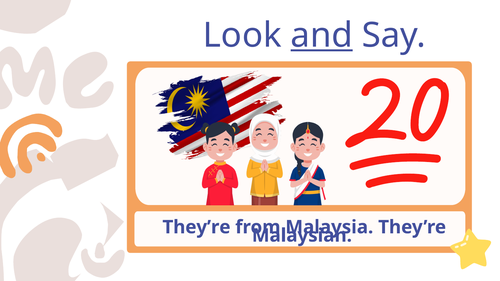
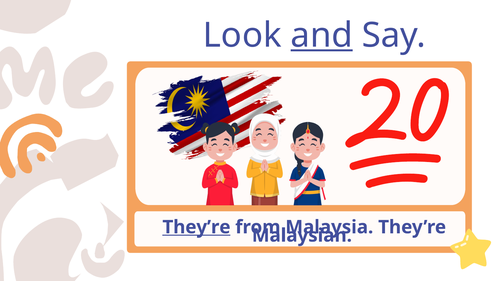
They’re underline: none -> present (196, 227)
